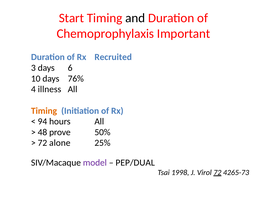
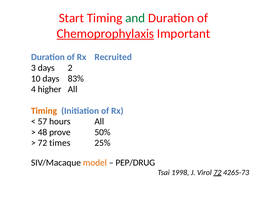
and colour: black -> green (135, 18)
Chemoprophylaxis underline: none -> present (105, 34)
6: 6 -> 2 (70, 68)
76%: 76% -> 83% (76, 79)
illness: illness -> higher (50, 89)
94: 94 -> 57 (42, 122)
alone: alone -> times (60, 143)
model colour: purple -> orange (95, 163)
PEP/DUAL: PEP/DUAL -> PEP/DRUG (135, 163)
